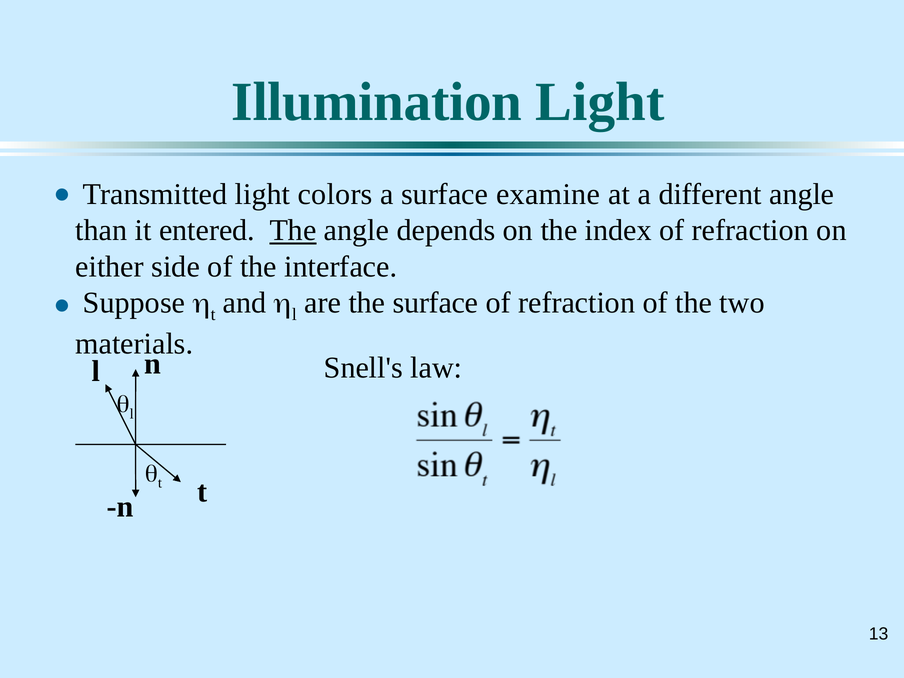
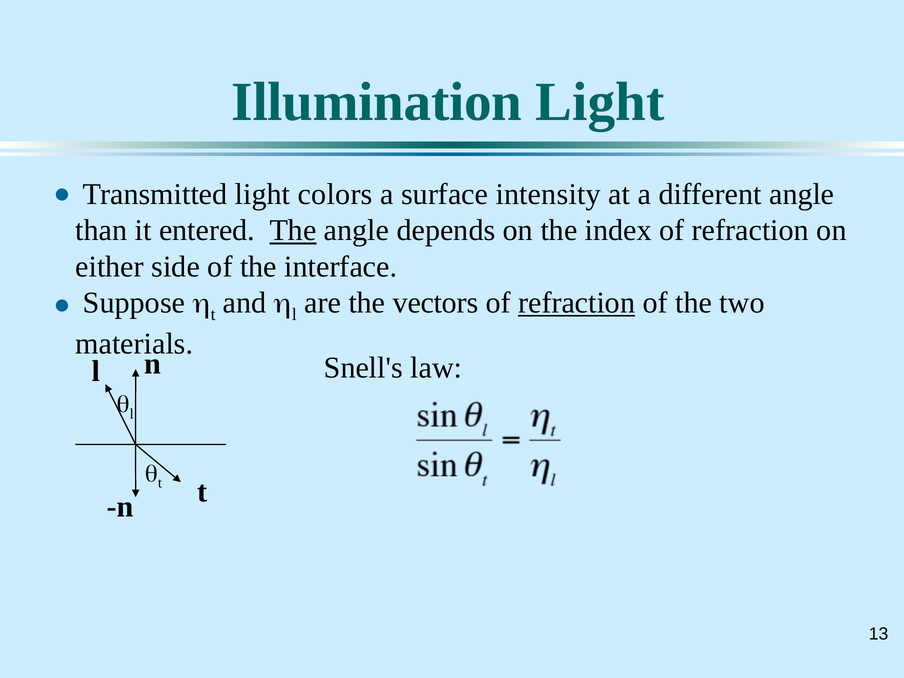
examine: examine -> intensity (548, 194)
the surface: surface -> vectors (436, 303)
refraction underline: none -> present (577, 303)
